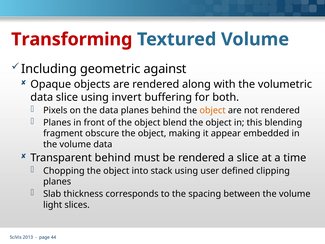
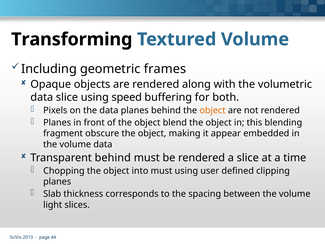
Transforming colour: red -> black (72, 39)
against: against -> frames (165, 69)
invert: invert -> speed (127, 97)
into stack: stack -> must (162, 171)
